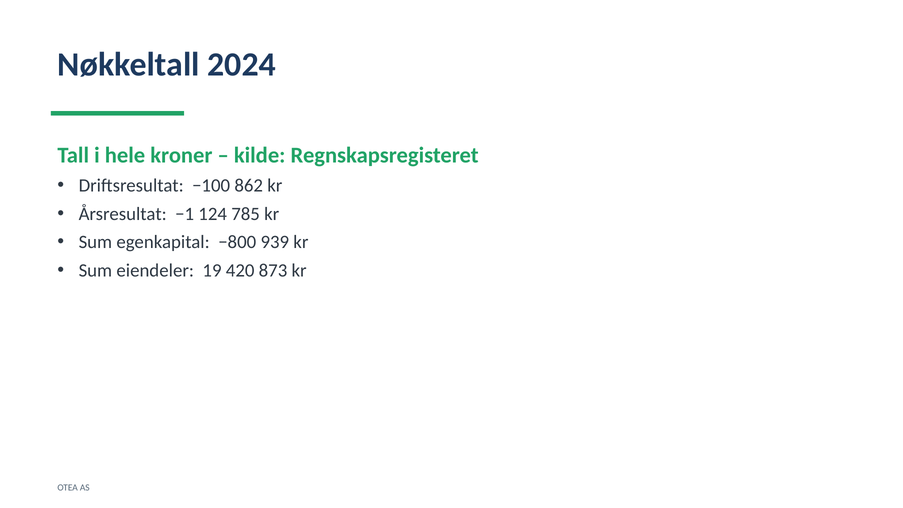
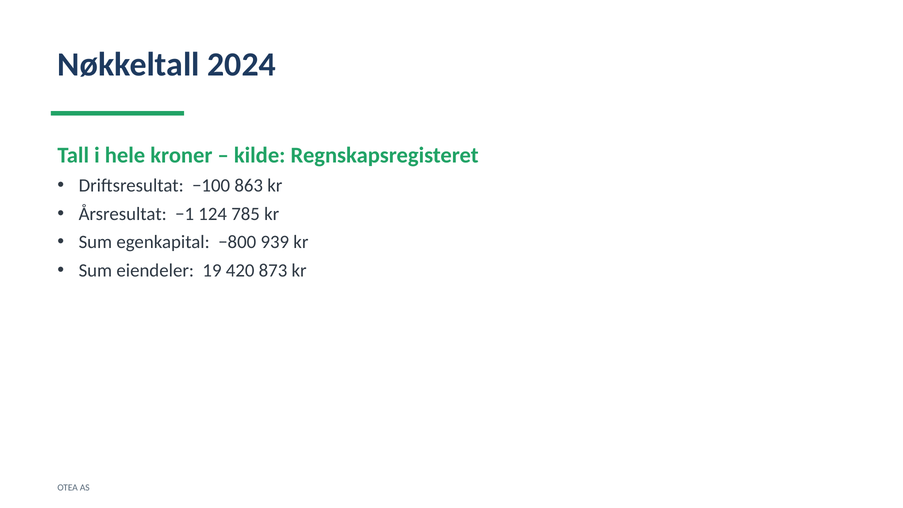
862: 862 -> 863 (249, 186)
